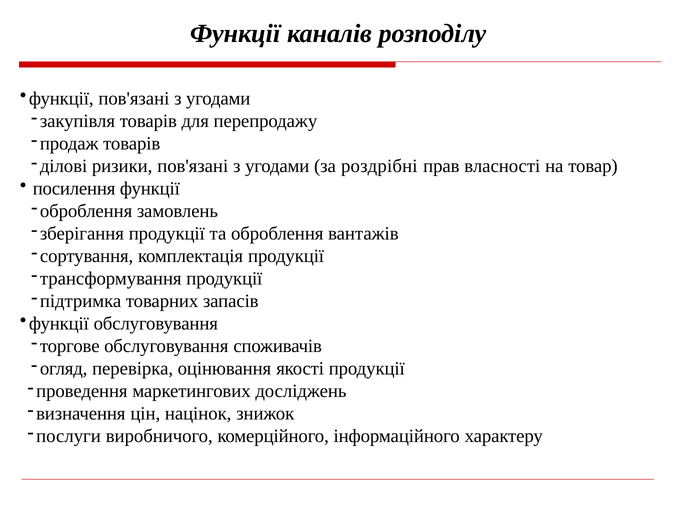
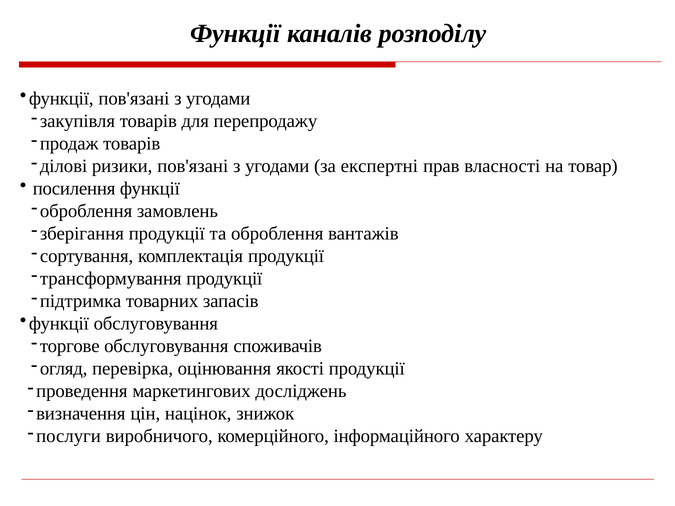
роздрібні: роздрібні -> експертні (379, 166)
